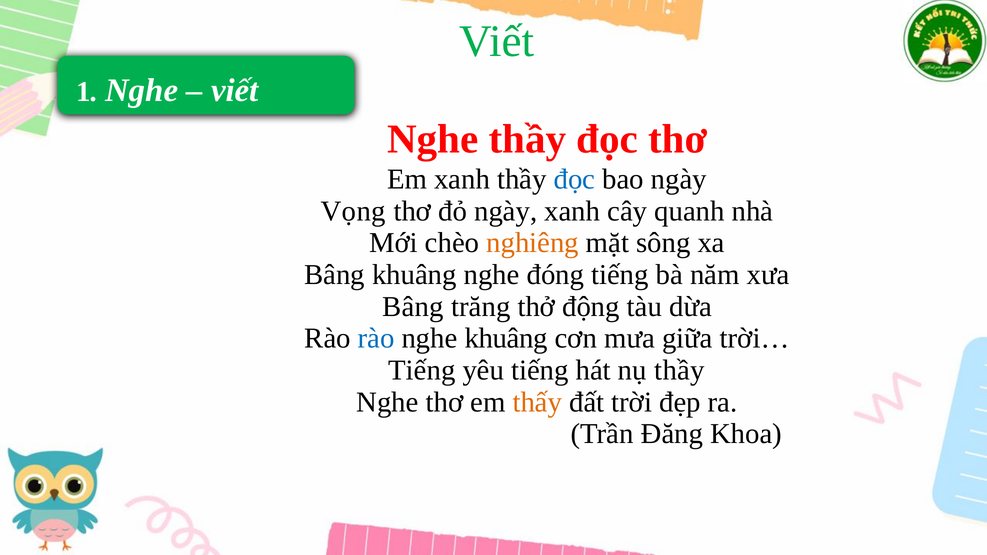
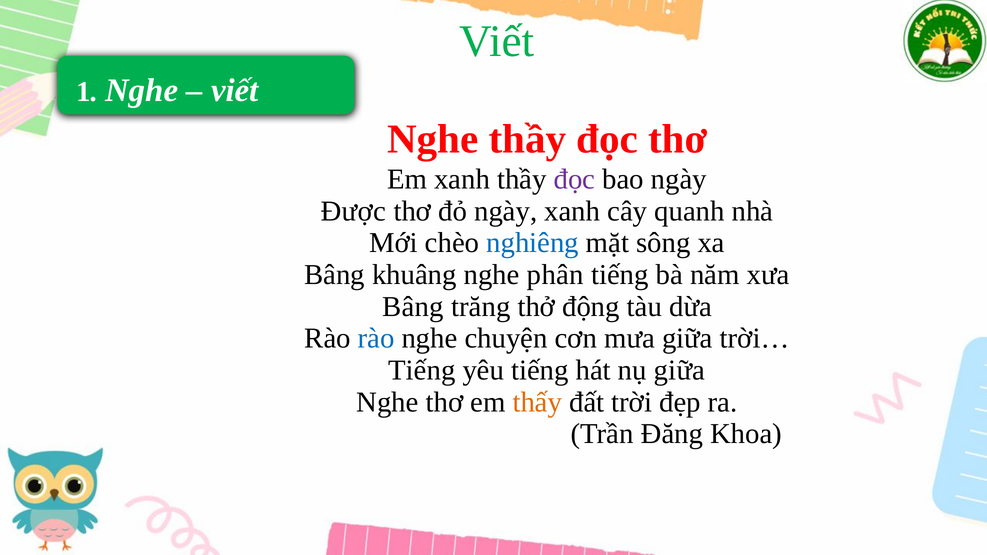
đọc colour: blue -> purple (574, 179)
Vọng: Vọng -> Được (353, 211)
nghiêng colour: orange -> blue (533, 243)
đóng: đóng -> phân (555, 275)
nghe khuâng: khuâng -> chuyện (506, 339)
nụ thầy: thầy -> giữa (680, 370)
